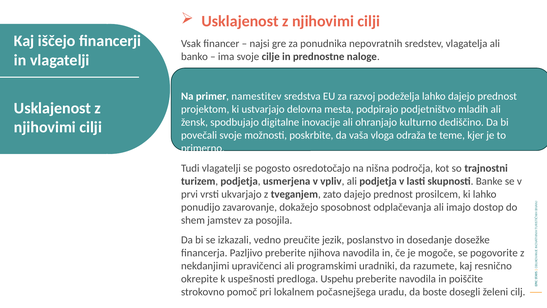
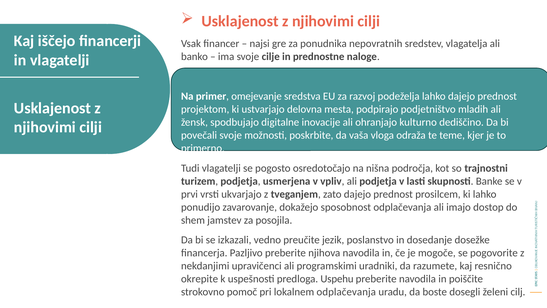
namestitev: namestitev -> omejevanje (257, 96)
lokalnem počasnejšega: počasnejšega -> odplačevanja (346, 292)
